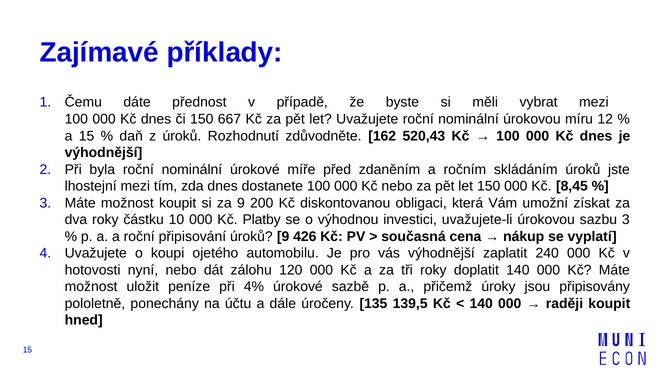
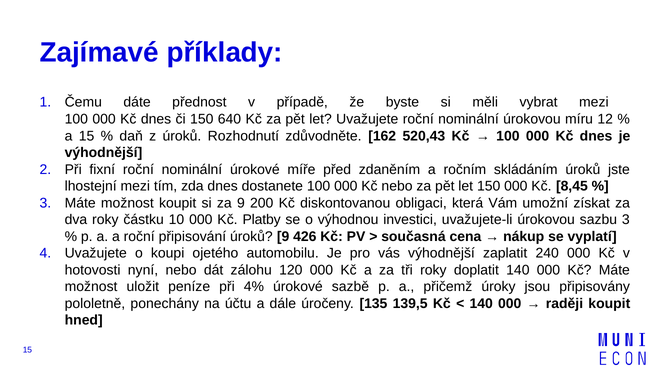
667: 667 -> 640 (229, 119)
byla: byla -> fixní (102, 169)
